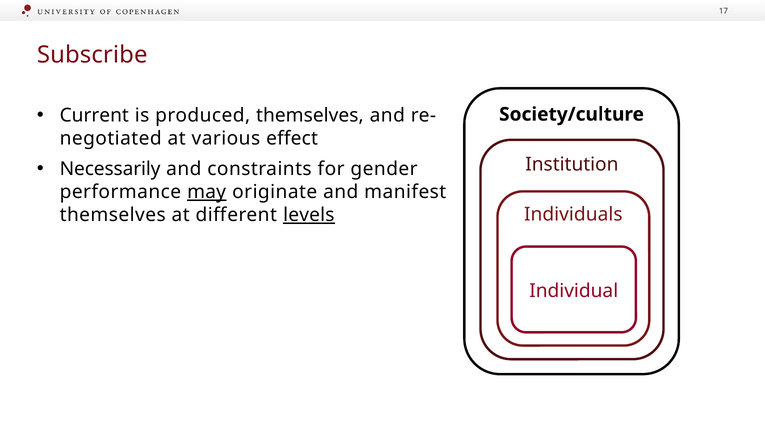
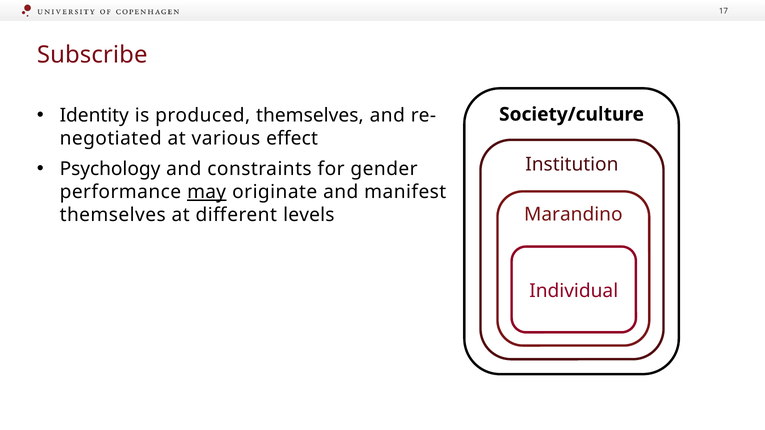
Current: Current -> Identity (94, 115)
Necessarily: Necessarily -> Psychology (110, 169)
Individuals: Individuals -> Marandino (573, 215)
levels underline: present -> none (309, 215)
